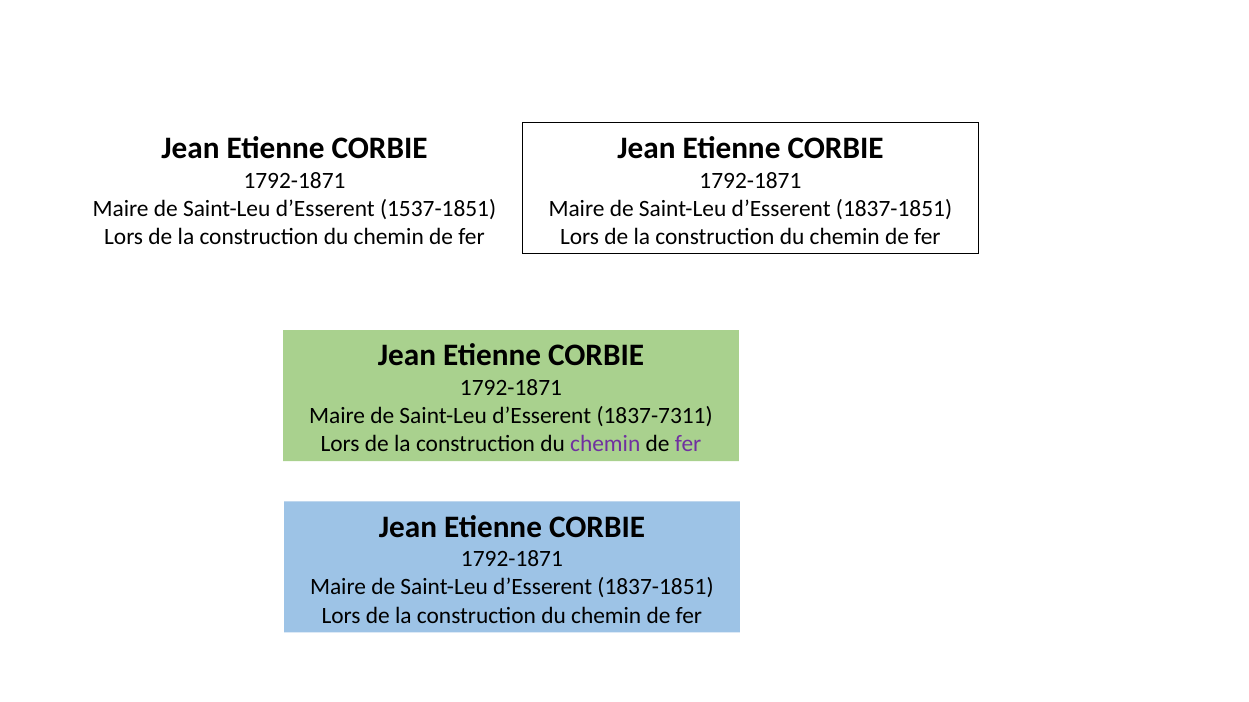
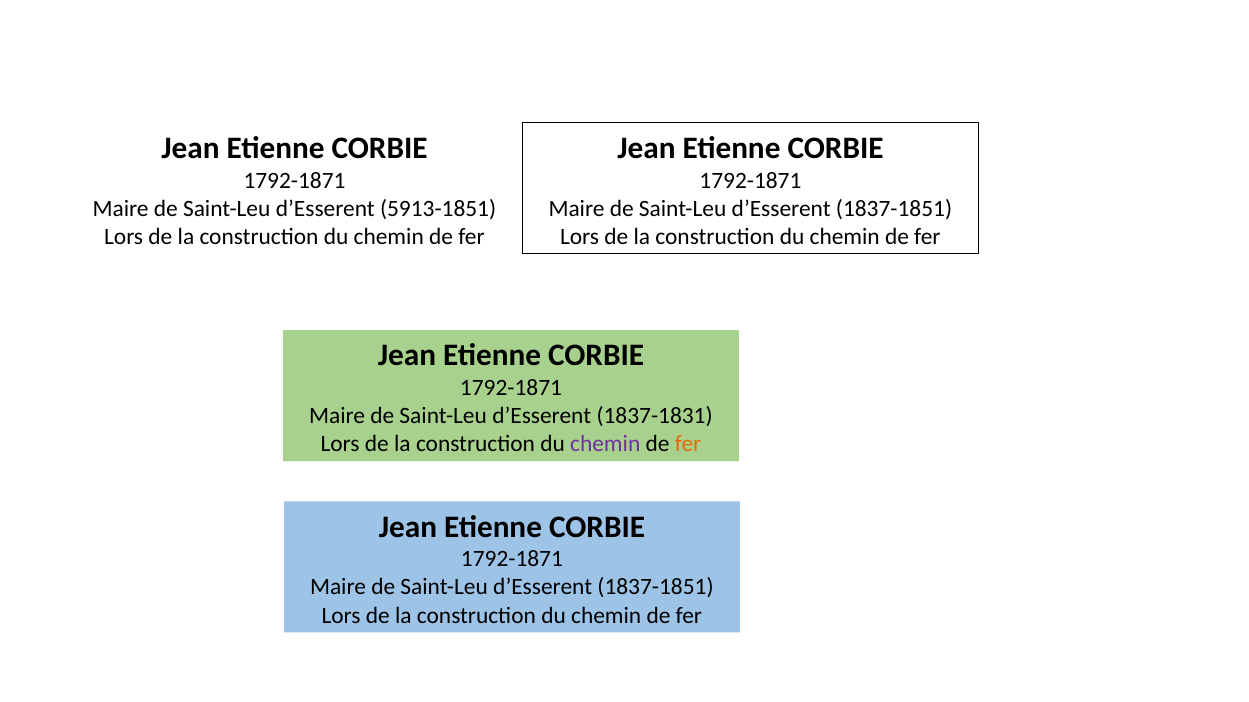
1537-1851: 1537-1851 -> 5913-1851 (438, 209)
1837-7311: 1837-7311 -> 1837-1831 (655, 416)
fer colour: purple -> orange (688, 444)
